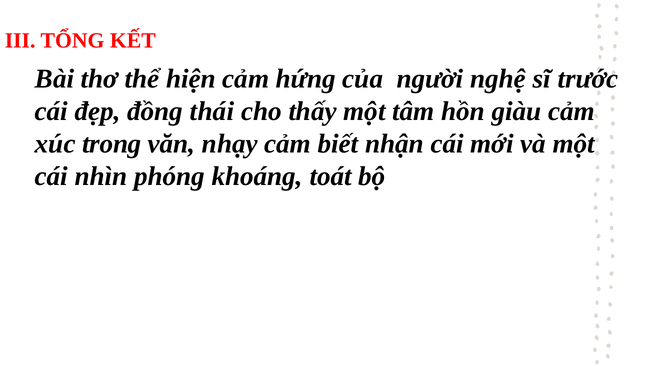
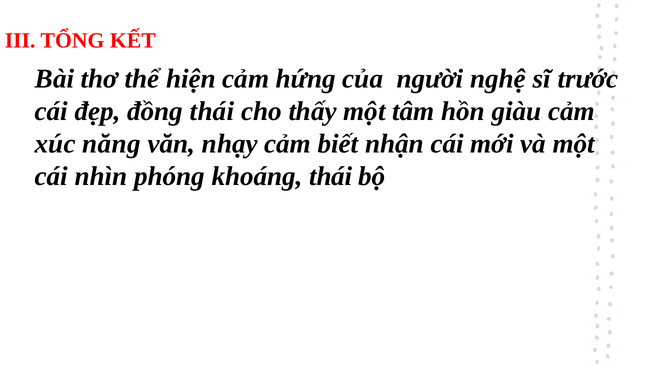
trong: trong -> năng (112, 144)
khoáng toát: toát -> thái (331, 177)
